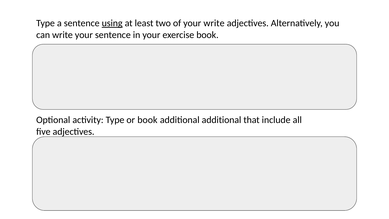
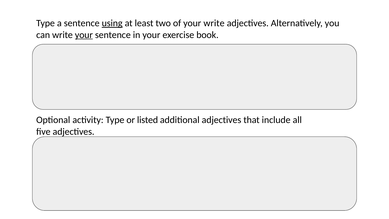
your underline: none -> present (84, 35)
or book: book -> listed (148, 120)
additional additional: additional -> adjectives (221, 120)
